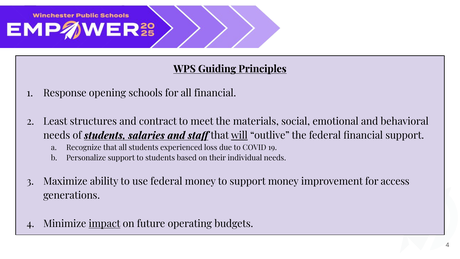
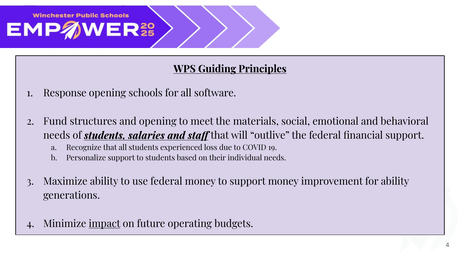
all financial: financial -> software (215, 93)
Least: Least -> Fund (55, 121)
and contract: contract -> opening (158, 121)
will underline: present -> none (239, 135)
for access: access -> ability (395, 181)
